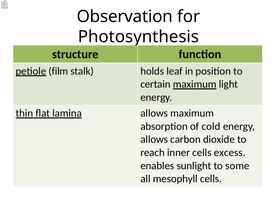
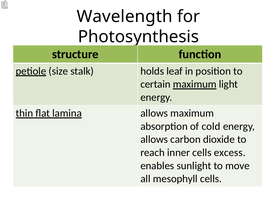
Observation: Observation -> Wavelength (125, 17)
film: film -> size (58, 71)
some: some -> move (237, 166)
